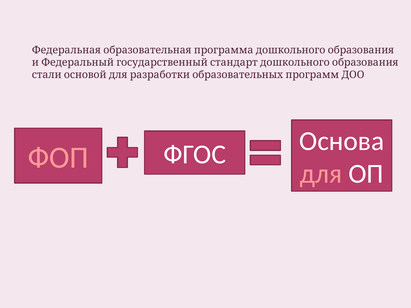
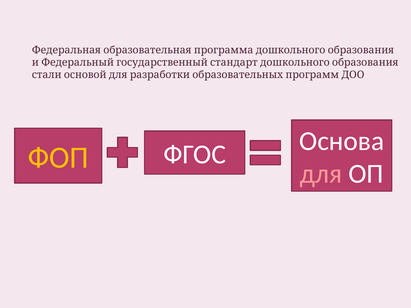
ФОП colour: pink -> yellow (58, 158)
